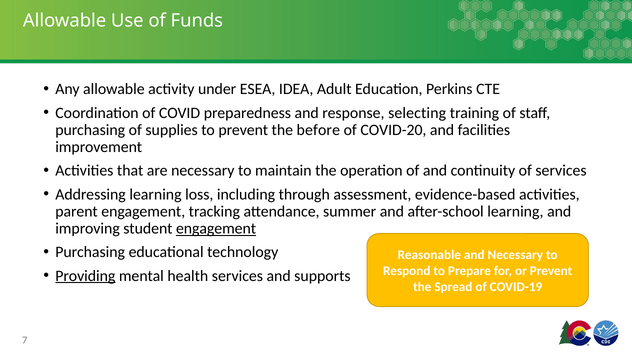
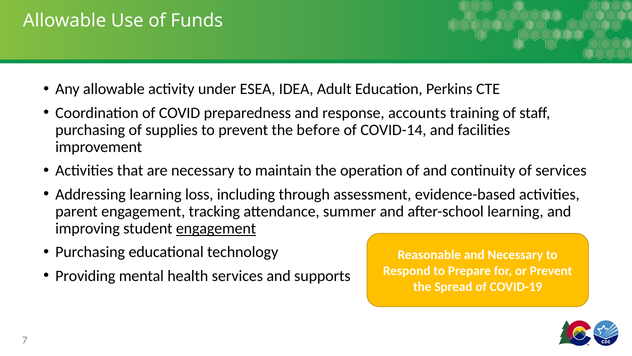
selecting: selecting -> accounts (417, 113)
COVID-20: COVID-20 -> COVID-14 (393, 130)
Providing underline: present -> none (85, 275)
